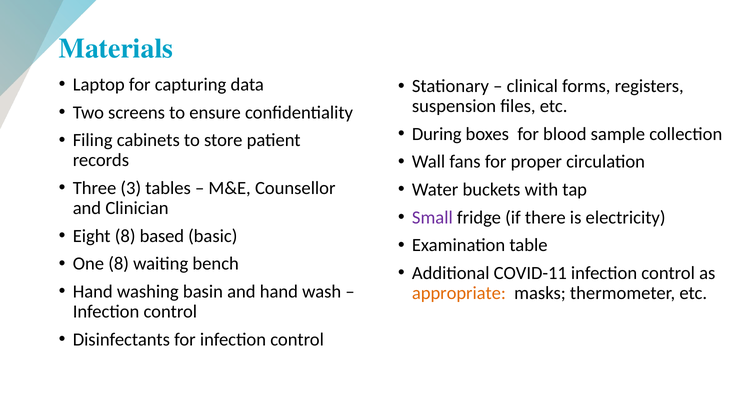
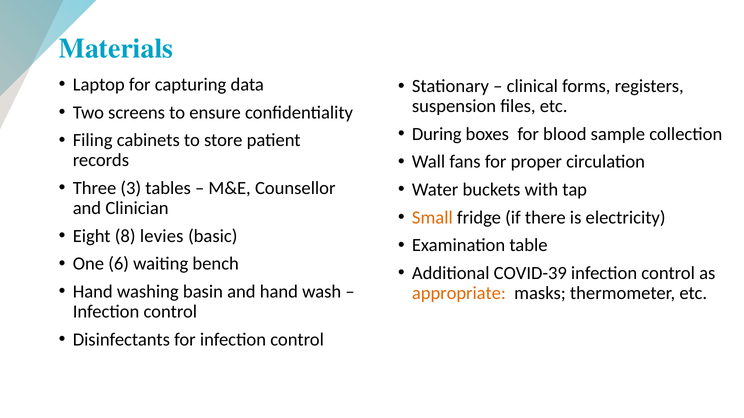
Small colour: purple -> orange (432, 218)
based: based -> levies (162, 236)
One 8: 8 -> 6 (119, 264)
COVID-11: COVID-11 -> COVID-39 (530, 273)
